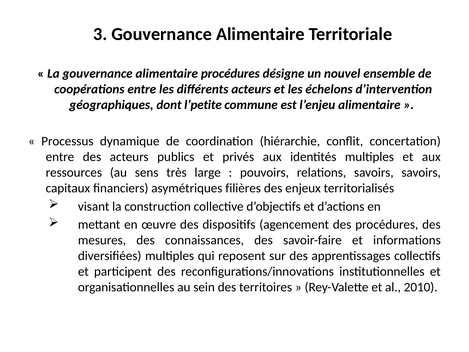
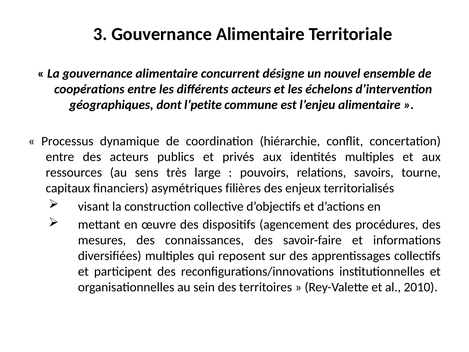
alimentaire procédures: procédures -> concurrent (230, 73)
savoirs savoirs: savoirs -> tourne (421, 172)
